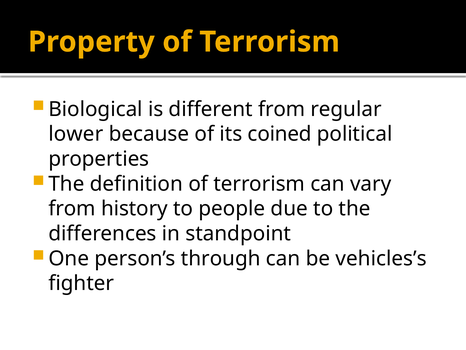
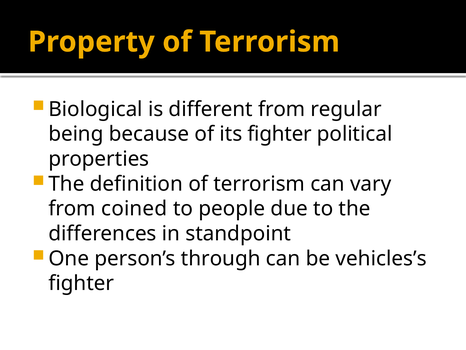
lower: lower -> being (76, 134)
its coined: coined -> fighter (280, 134)
history: history -> coined (134, 208)
